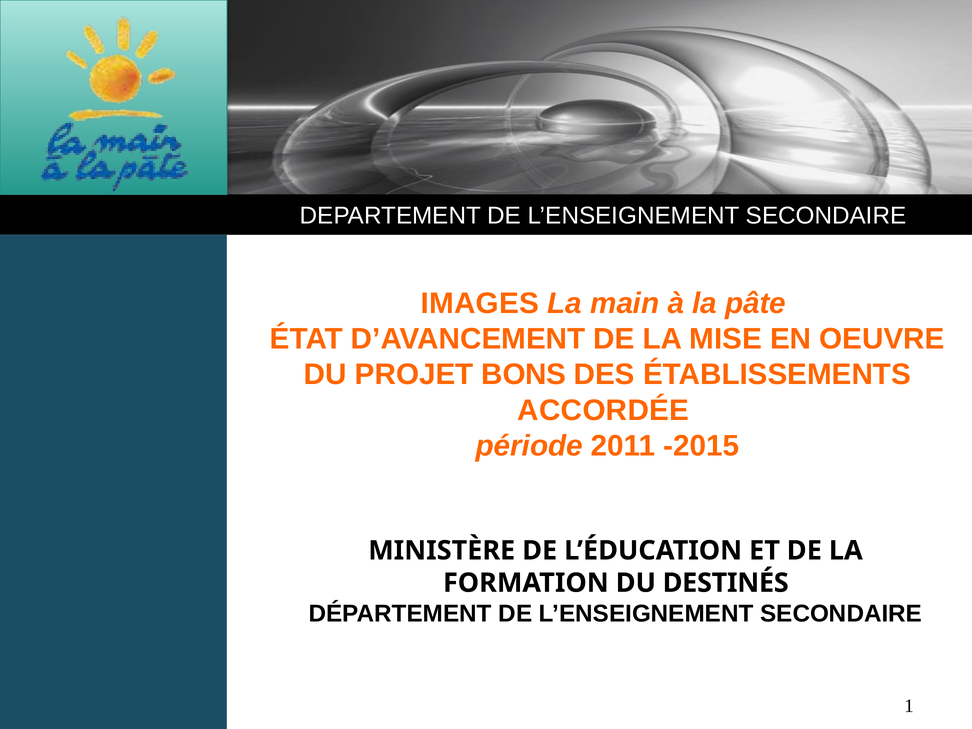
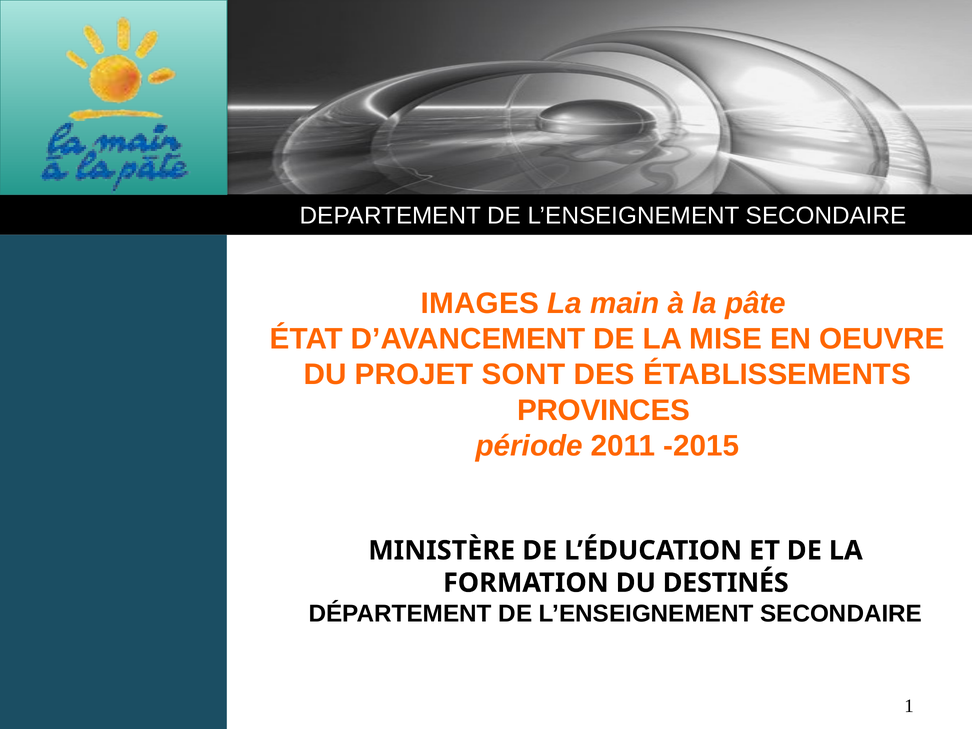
BONS: BONS -> SONT (524, 375)
ACCORDÉE: ACCORDÉE -> PROVINCES (604, 410)
